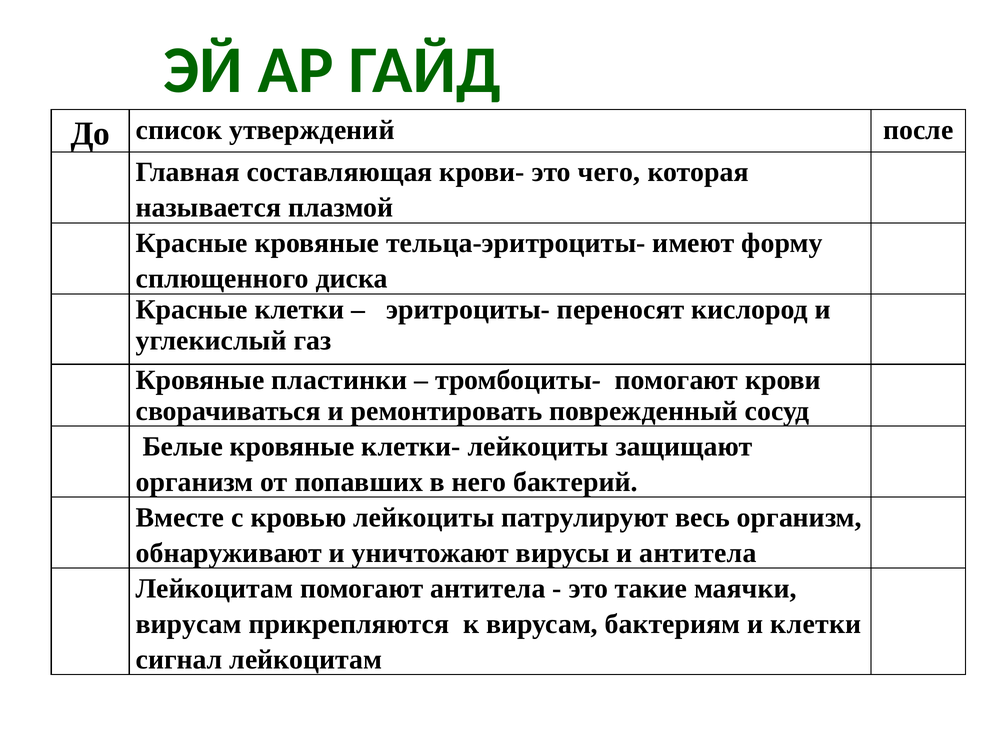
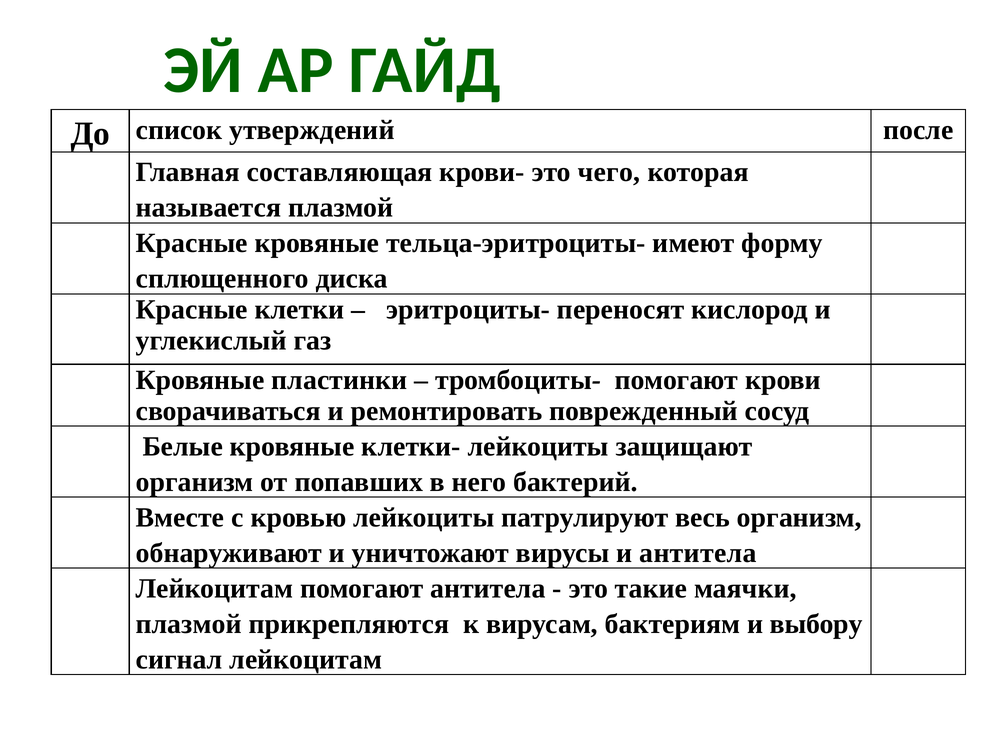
вирусам: вирусам -> плазмой (189, 624)
и клетки: клетки -> выбору (816, 624)
